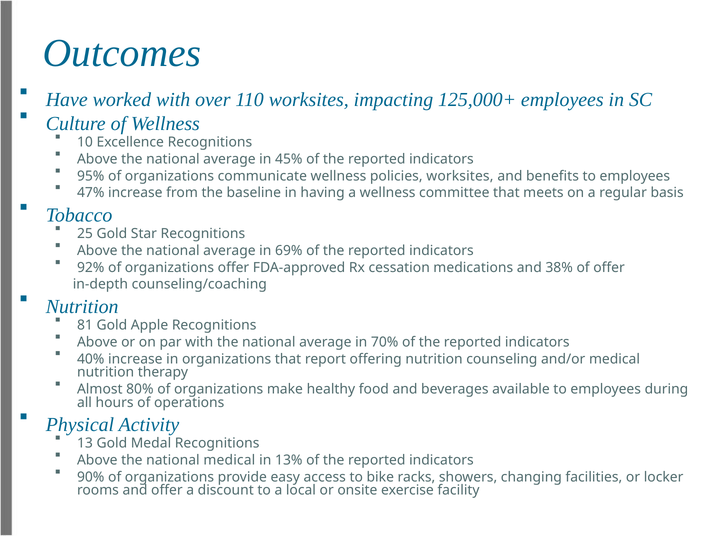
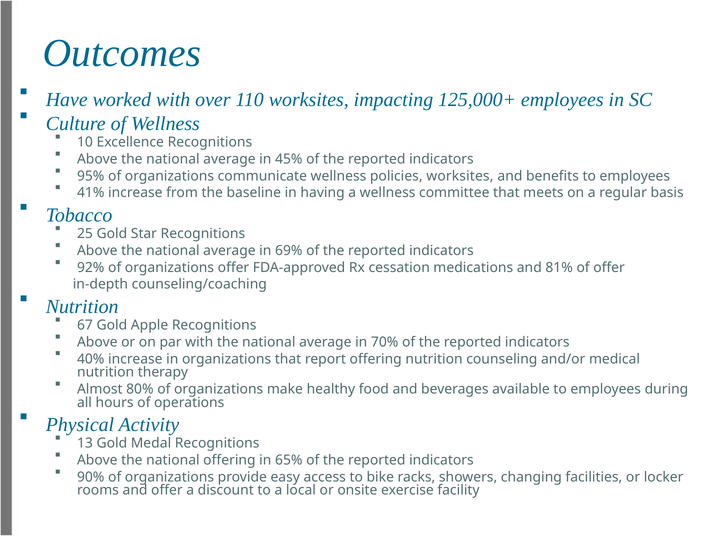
47%: 47% -> 41% (91, 193)
38%: 38% -> 81% (559, 267)
81: 81 -> 67 (85, 325)
national medical: medical -> offering (229, 460)
13%: 13% -> 65% (289, 460)
